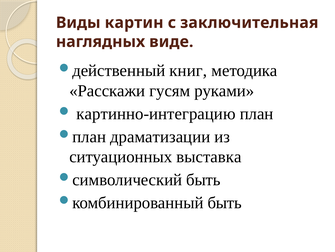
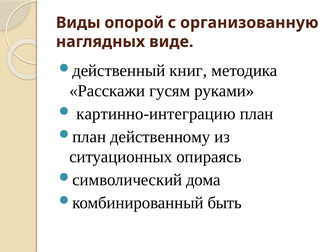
картин: картин -> опорой (134, 23)
заключительная: заключительная -> организованную (249, 23)
драматизации: драматизации -> действенному (160, 136)
выставка: выставка -> опираясь (209, 156)
быть: быть -> дома (203, 179)
